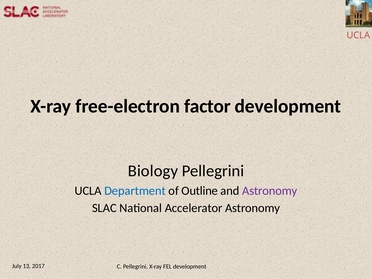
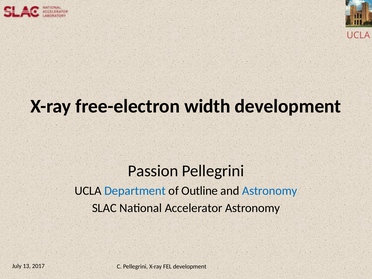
factor: factor -> width (207, 106)
Biology: Biology -> Passion (153, 171)
Astronomy colour: purple -> blue (270, 191)
